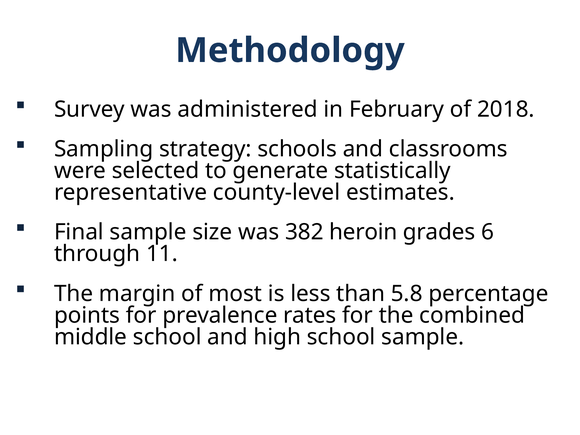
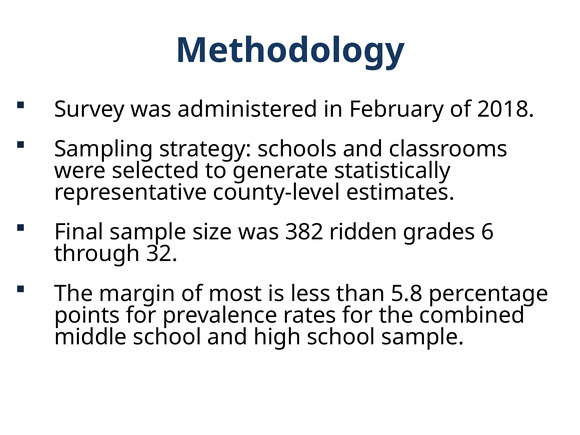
heroin: heroin -> ridden (363, 232)
11: 11 -> 32 (162, 254)
